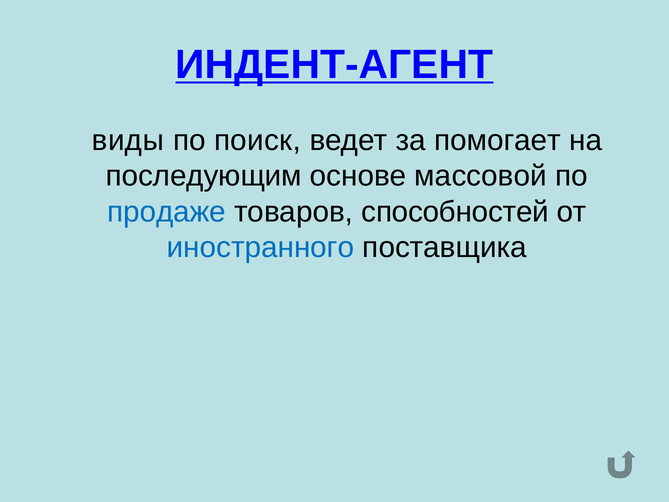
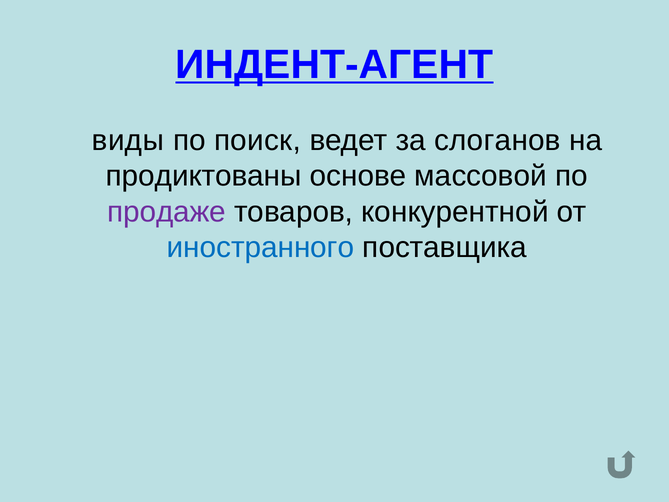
помогает: помогает -> слоганов (497, 140)
последующим: последующим -> продиктованы (204, 176)
продаже colour: blue -> purple (167, 212)
способностей: способностей -> конкурентной (455, 212)
